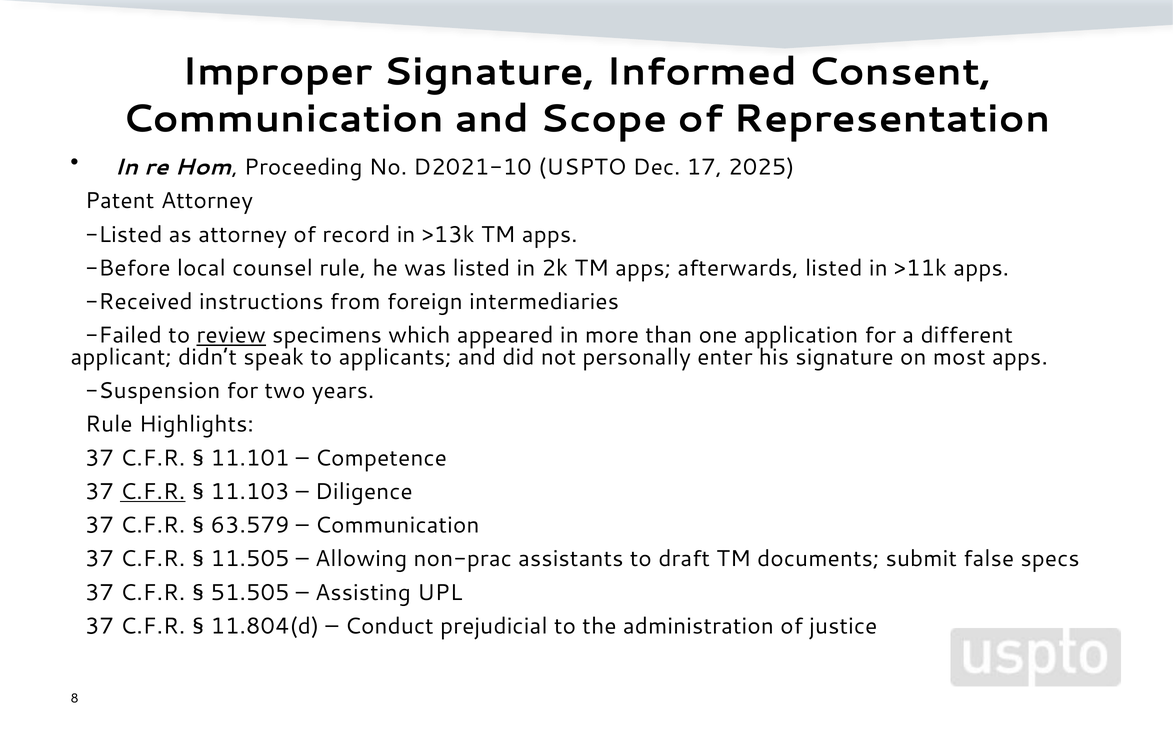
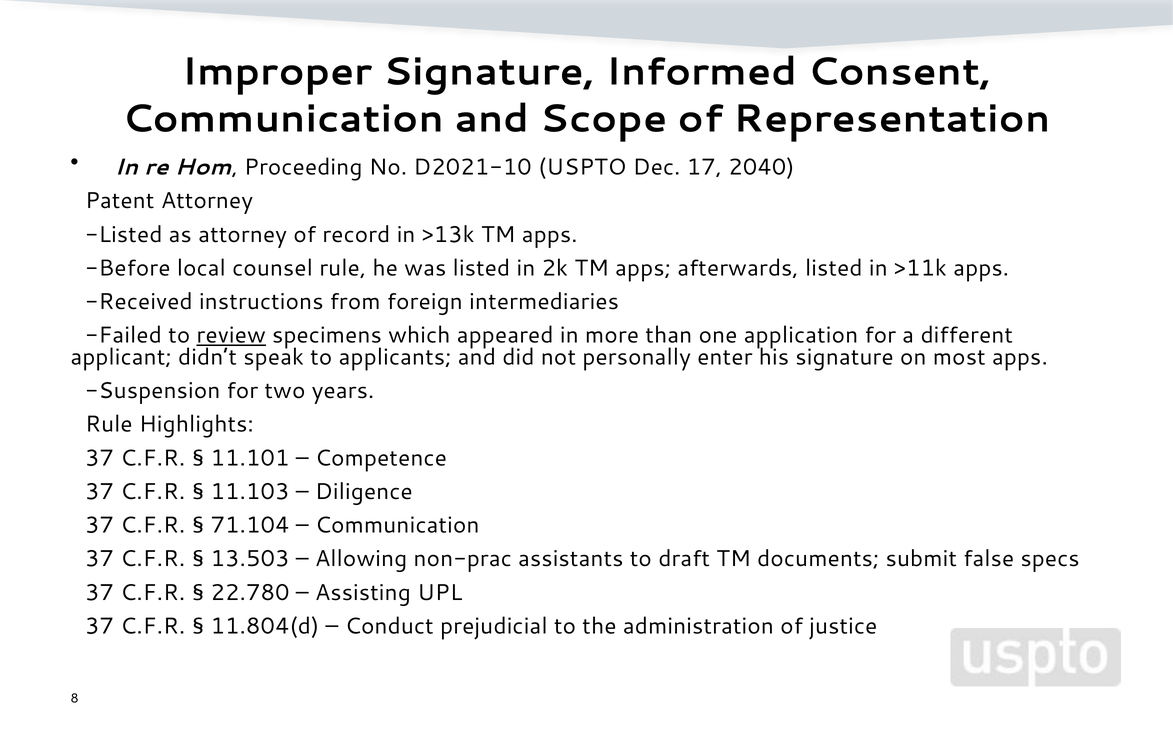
2025: 2025 -> 2040 (761, 167)
C.F.R underline: present -> none (153, 492)
63.579: 63.579 -> 71.104 (250, 525)
11.505: 11.505 -> 13.503 (250, 559)
51.505: 51.505 -> 22.780 (250, 593)
